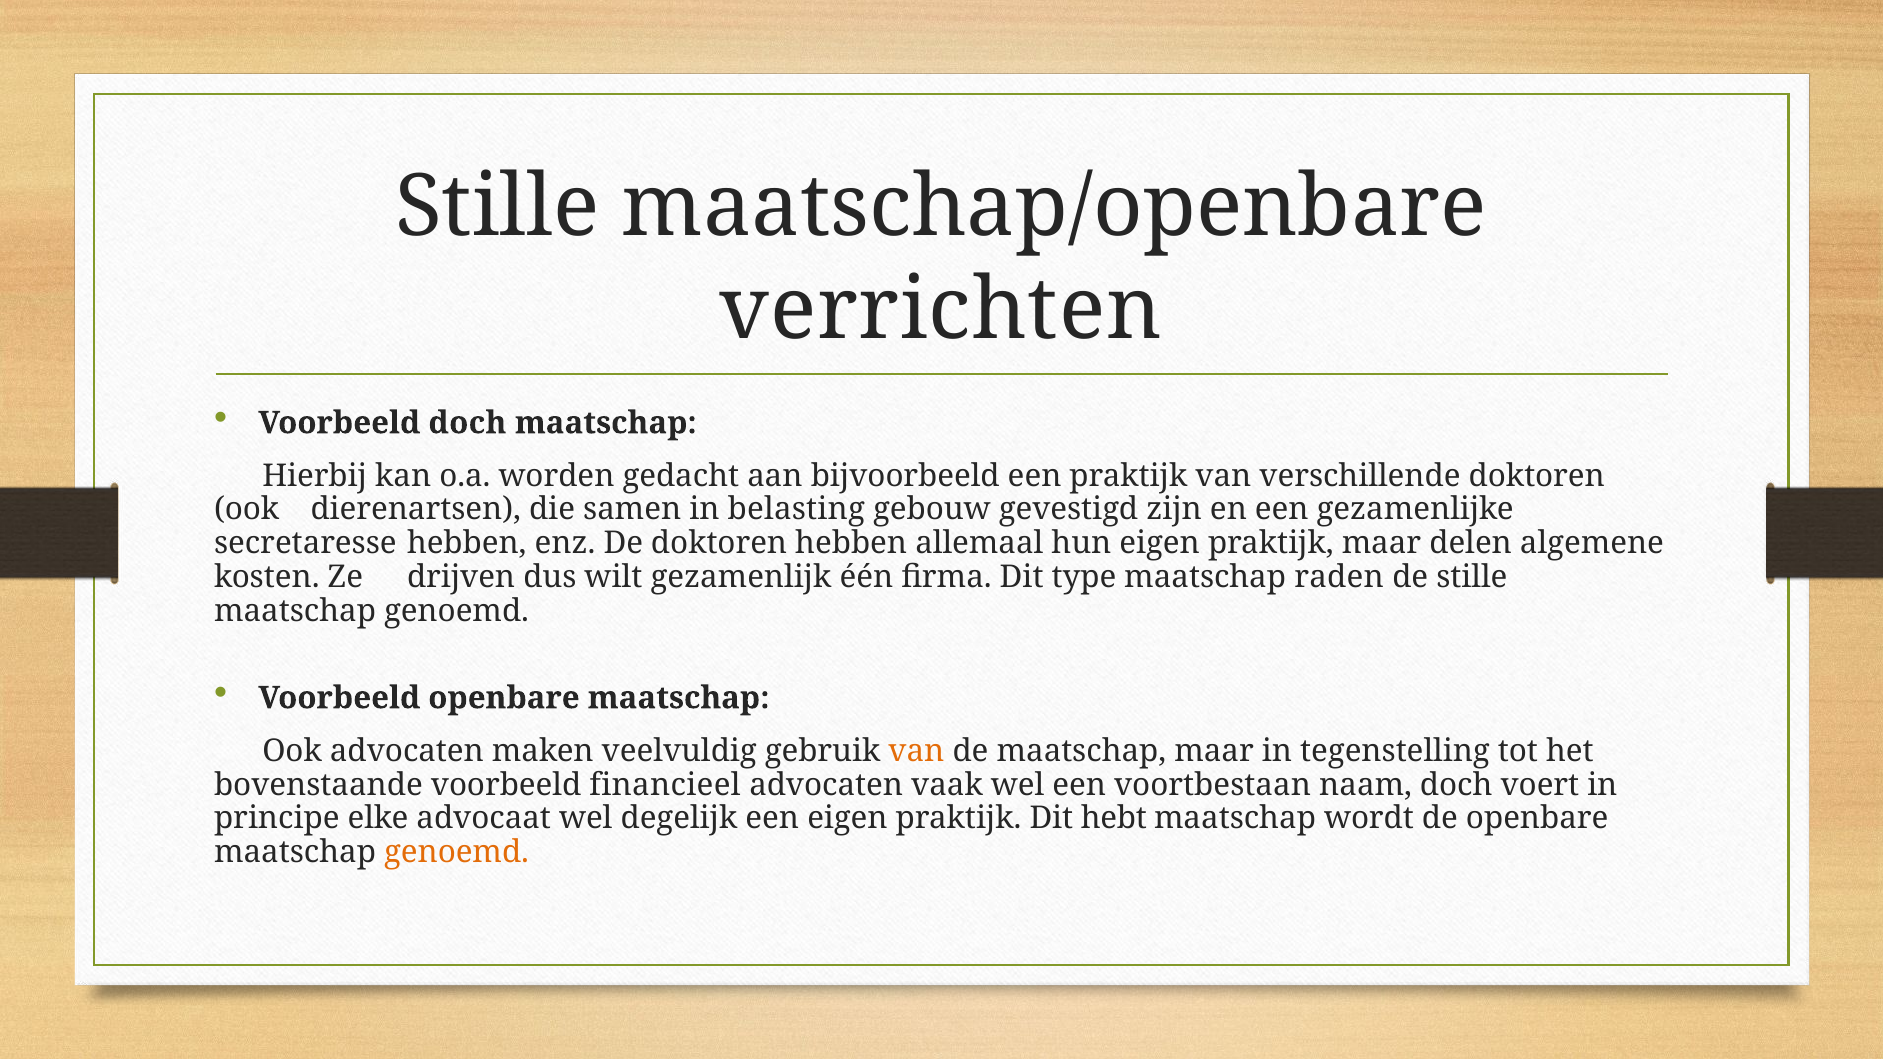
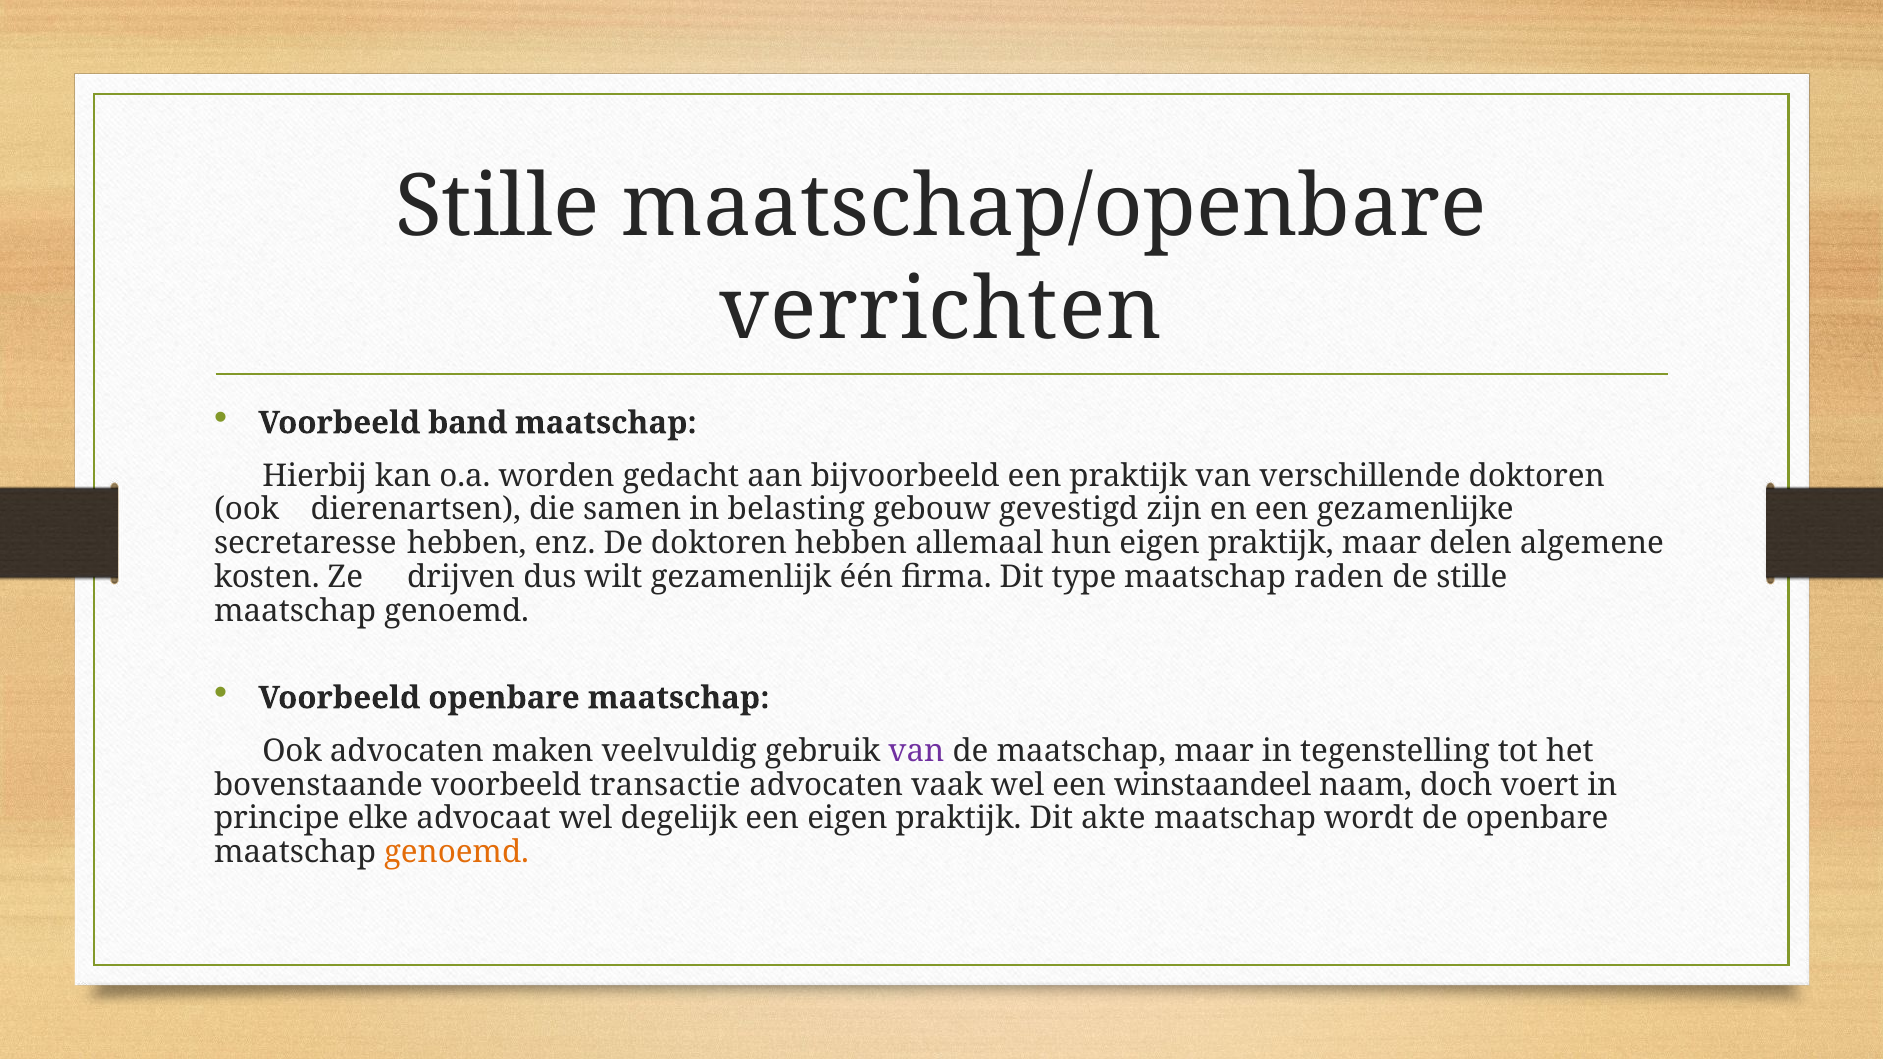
Voorbeeld doch: doch -> band (468, 423)
van colour: orange -> purple (916, 751)
financieel: financieel -> transactie (665, 785)
voortbestaan: voortbestaan -> winstaandeel (1213, 785)
hebt: hebt -> akte (1113, 819)
